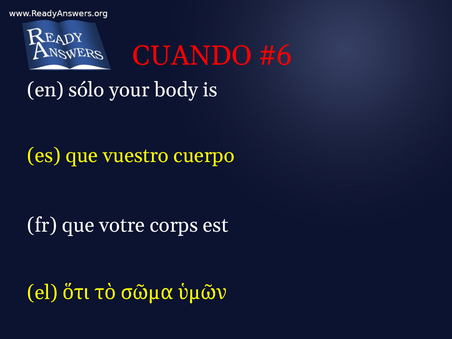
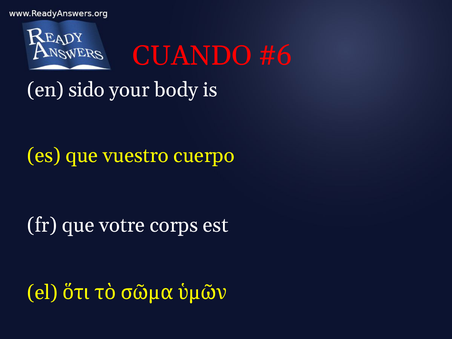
sólo: sólo -> sido (87, 90)
